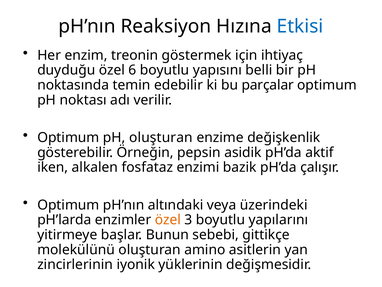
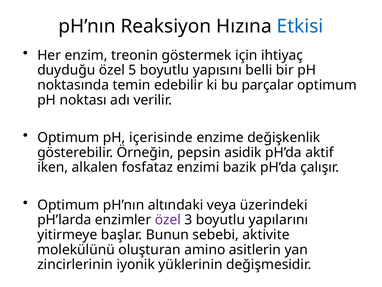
6: 6 -> 5 (132, 70)
pH oluşturan: oluşturan -> içerisinde (161, 137)
özel colour: orange -> purple (168, 220)
gittikçe: gittikçe -> aktivite (266, 234)
